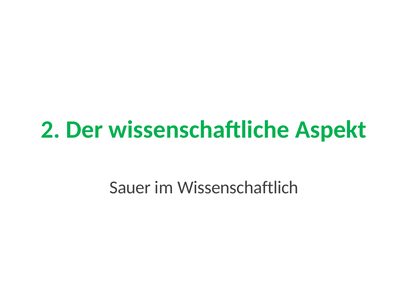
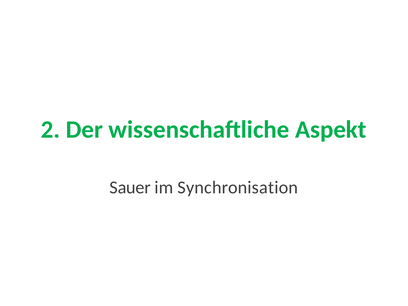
Wissenschaftlich: Wissenschaftlich -> Synchronisation (238, 188)
